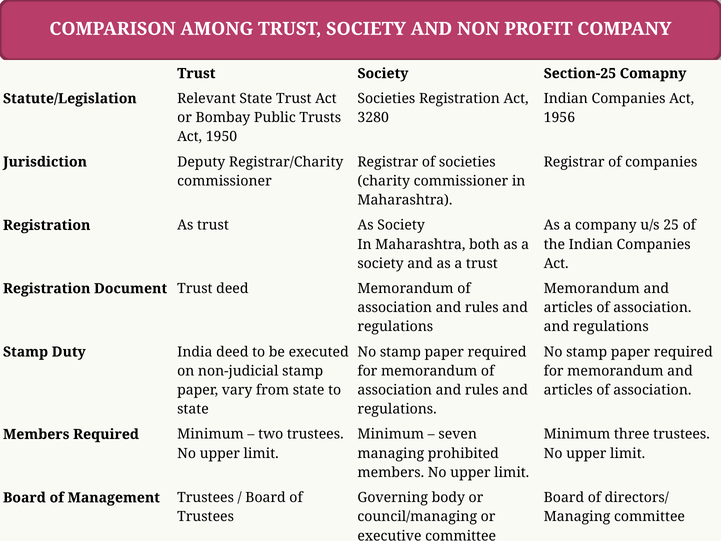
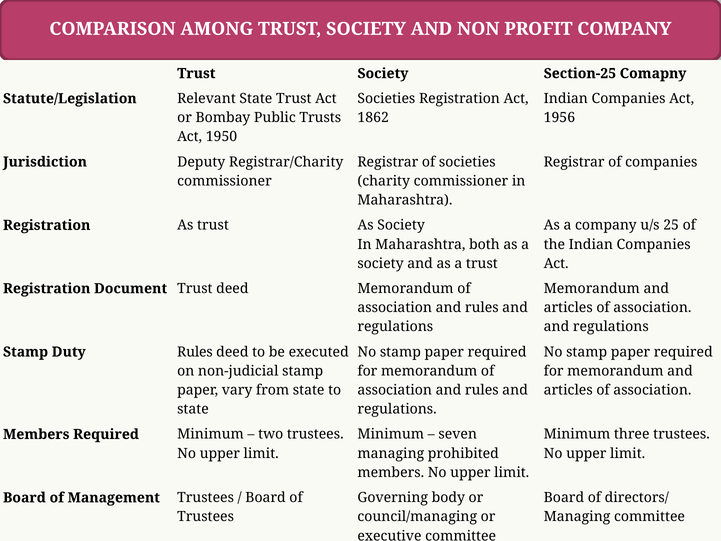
3280: 3280 -> 1862 (373, 118)
Duty India: India -> Rules (195, 352)
